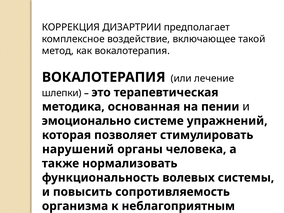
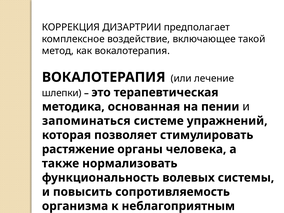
эмоционально: эмоционально -> запоминаться (86, 121)
нарушений: нарушений -> растяжение (78, 149)
